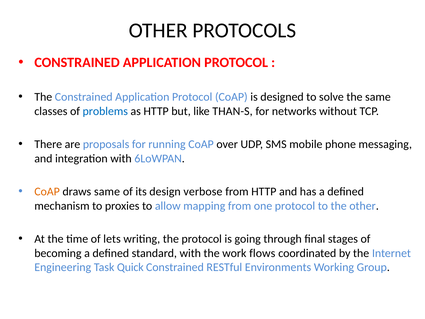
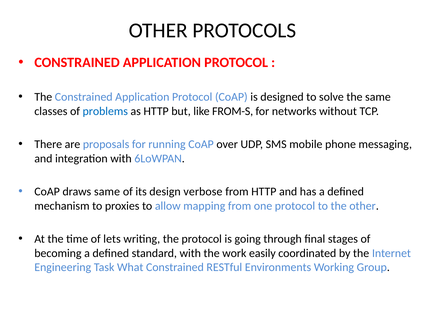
THAN-S: THAN-S -> FROM-S (233, 111)
CoAP colour: orange -> black (47, 192)
flows: flows -> easily (262, 253)
Quick: Quick -> What (130, 267)
